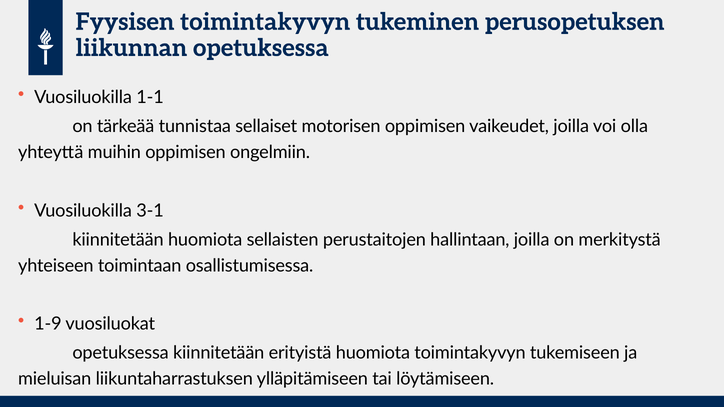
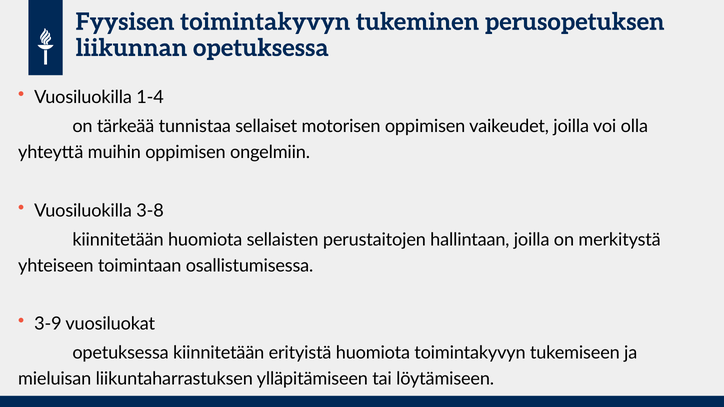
1-1: 1-1 -> 1-4 (150, 97)
3-1: 3-1 -> 3-8 (150, 211)
1-9: 1-9 -> 3-9 (48, 324)
